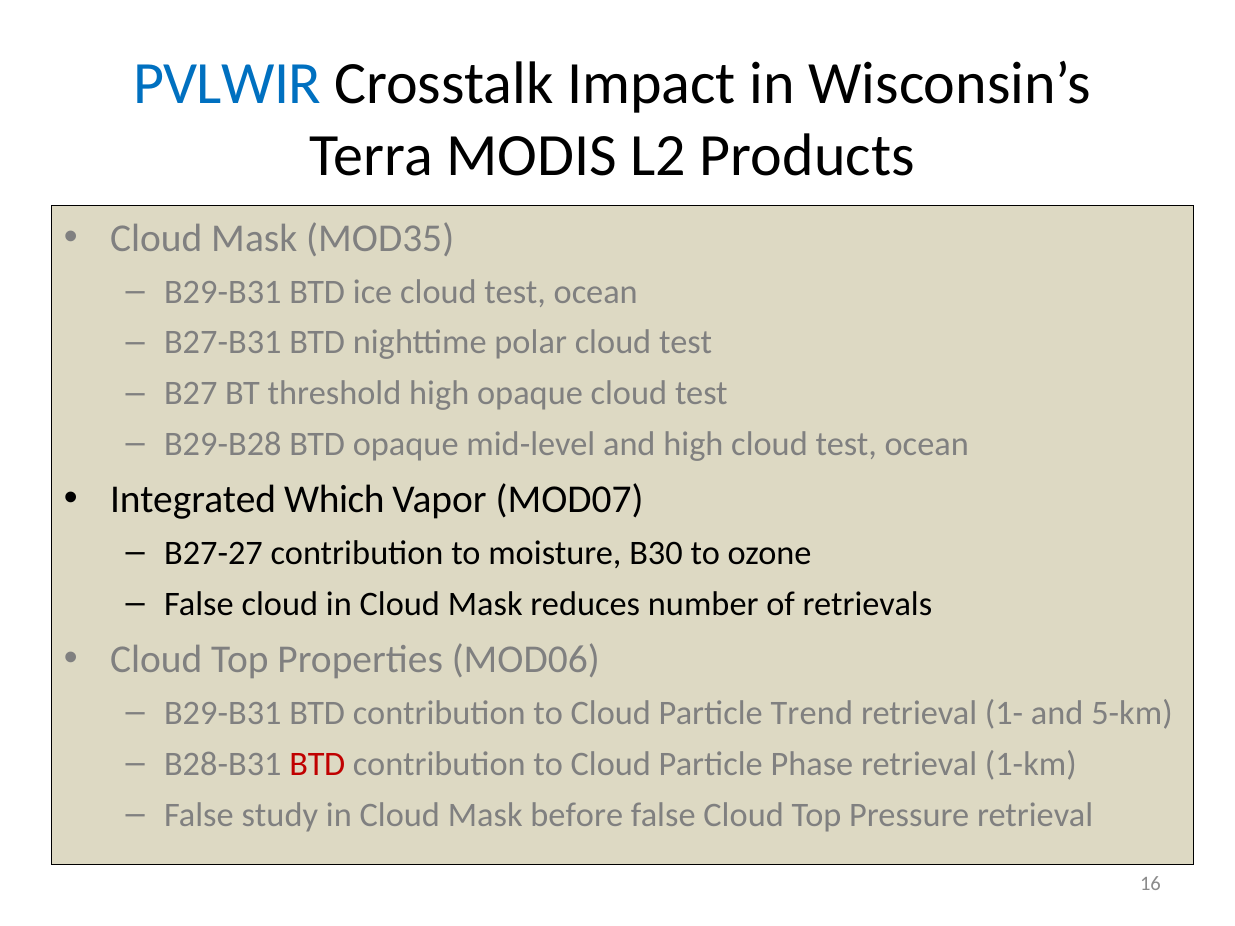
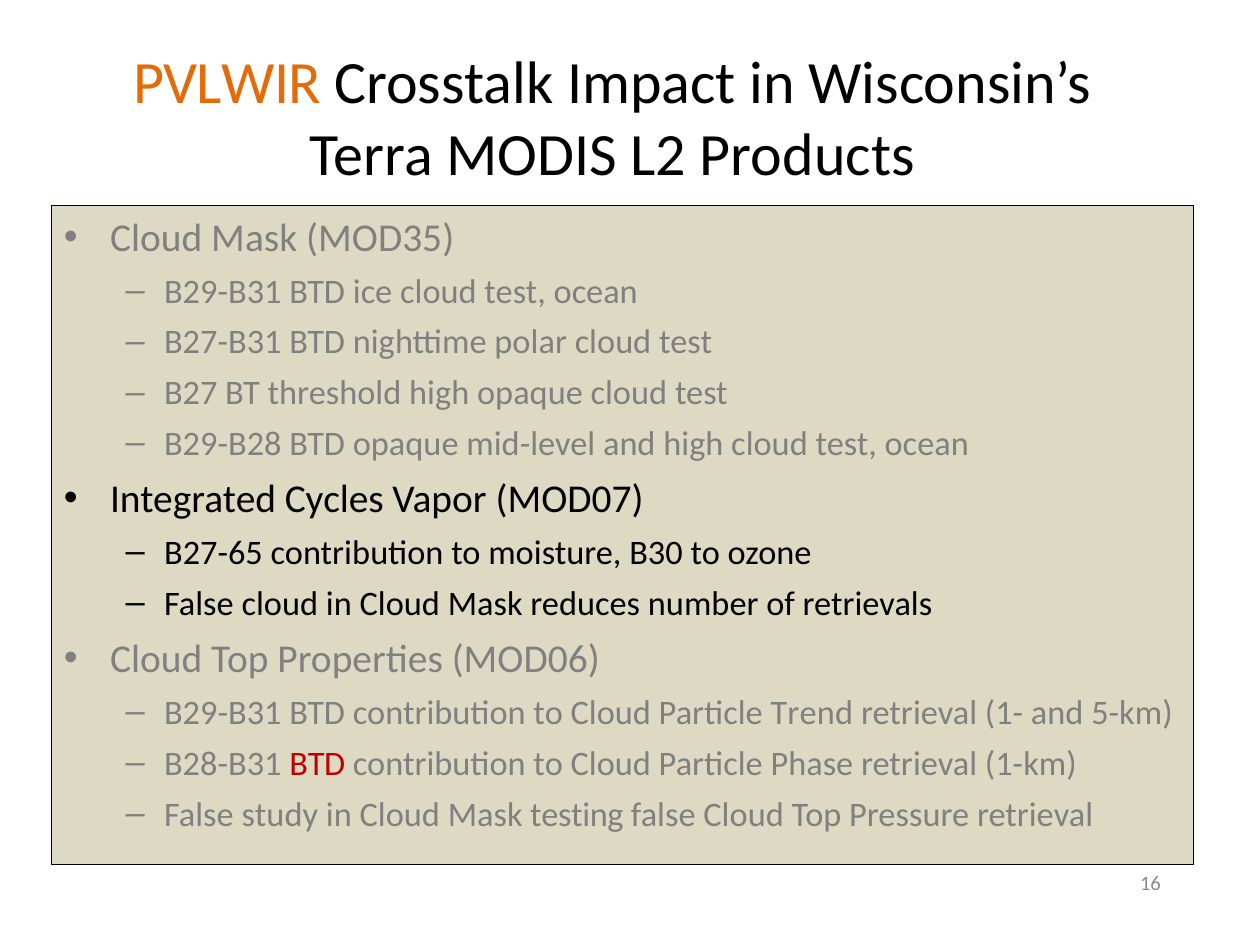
PVLWIR colour: blue -> orange (227, 83)
Which: Which -> Cycles (334, 500)
B27-27: B27-27 -> B27-65 (213, 553)
before: before -> testing (577, 815)
